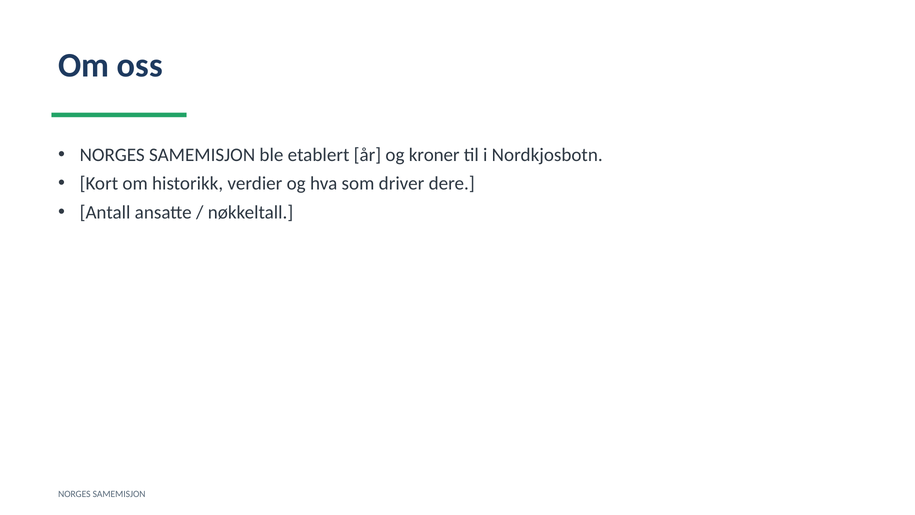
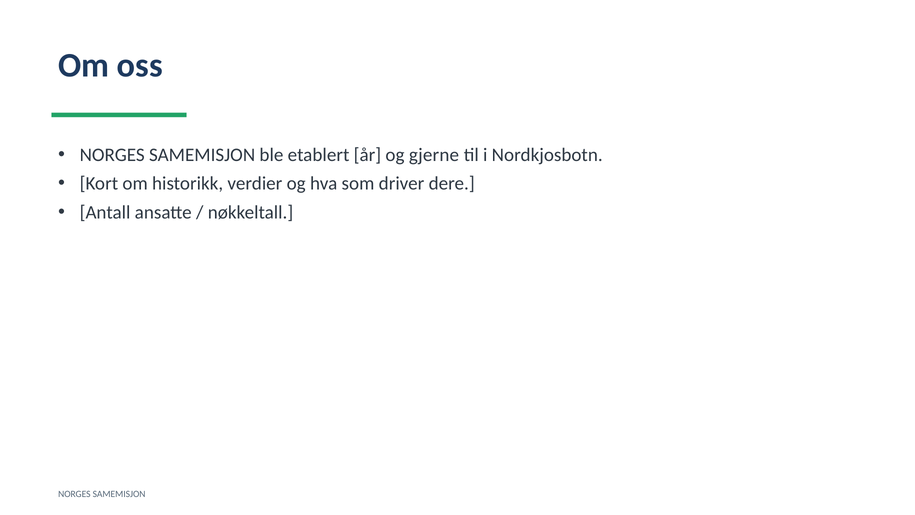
kroner: kroner -> gjerne (434, 155)
